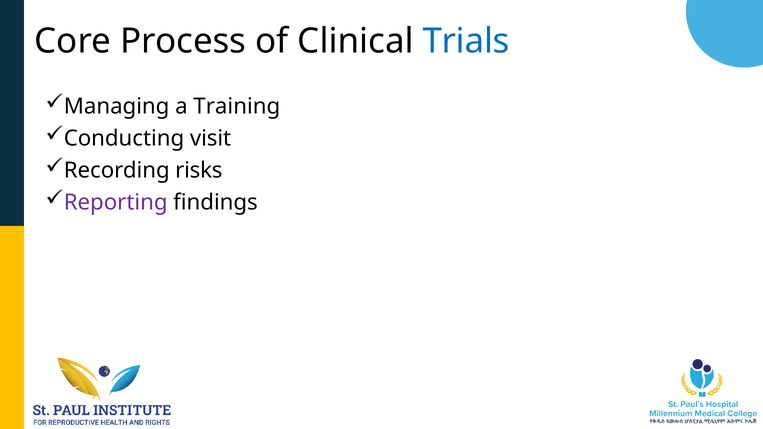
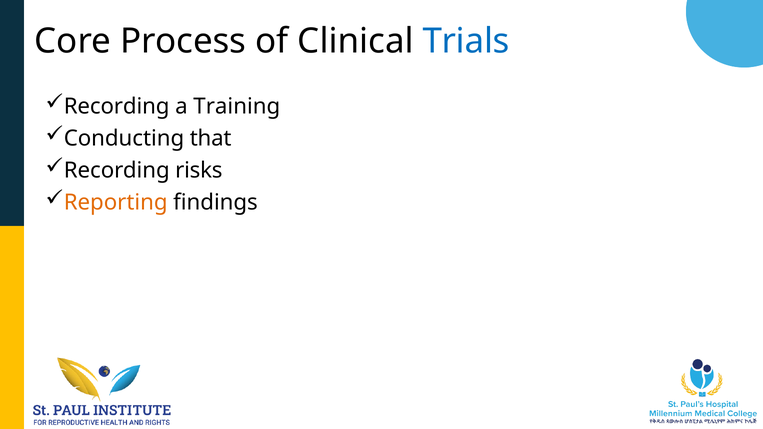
Managing: Managing -> Recording (117, 107)
visit: visit -> that (211, 139)
Reporting colour: purple -> orange (116, 203)
